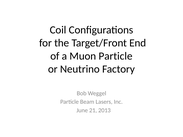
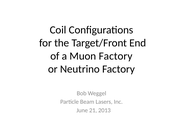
Muon Particle: Particle -> Factory (116, 56)
